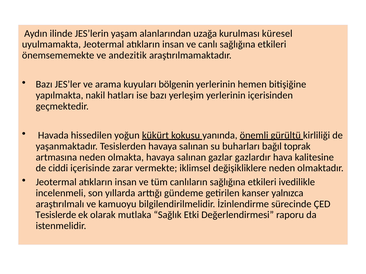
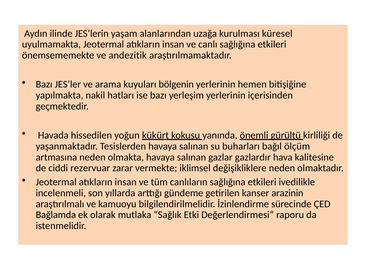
toprak: toprak -> ölçüm (297, 146)
içerisinde: içerisinde -> rezervuar (90, 168)
yalnızca: yalnızca -> arazinin (287, 193)
Tesislerde: Tesislerde -> Bağlamda (56, 215)
